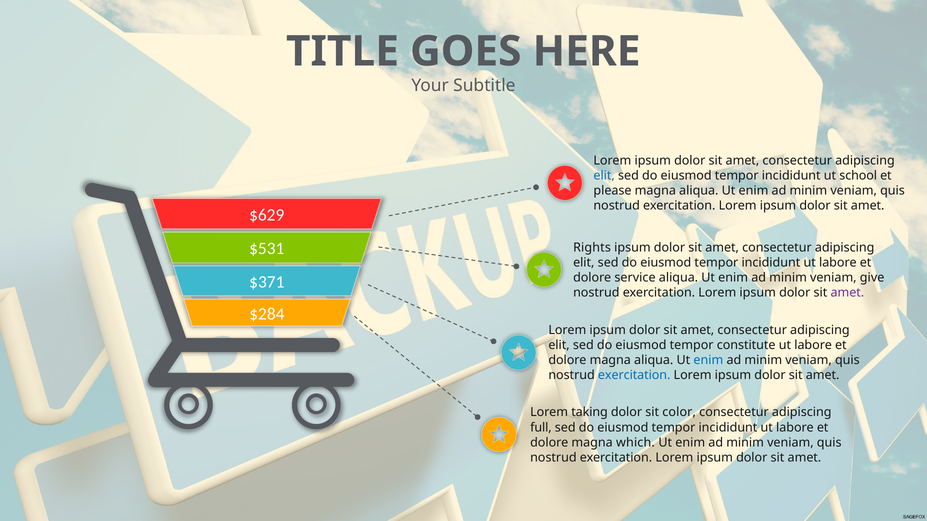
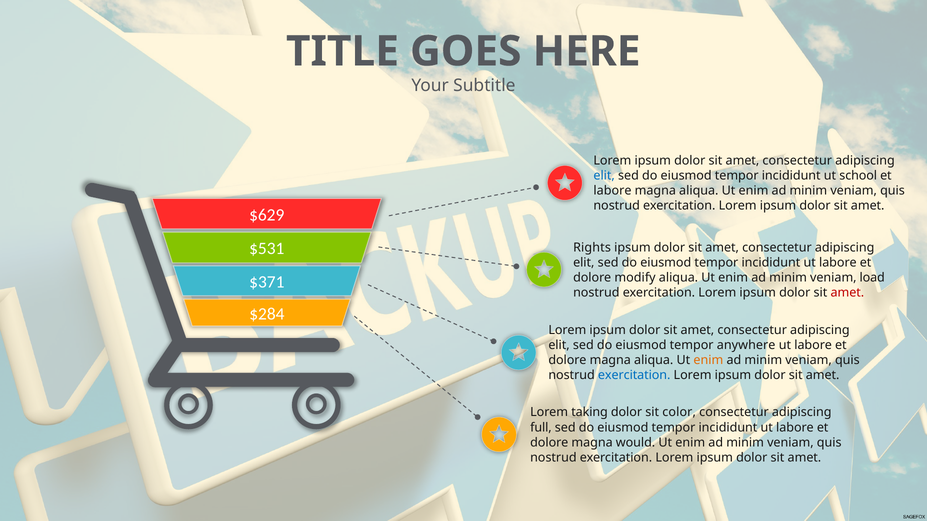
please: please -> labore (612, 191)
service: service -> modify (635, 278)
give: give -> load (872, 278)
amet colour: purple -> red (847, 293)
constitute: constitute -> anywhere (746, 345)
enim colour: blue -> orange (708, 361)
which: which -> would (636, 443)
